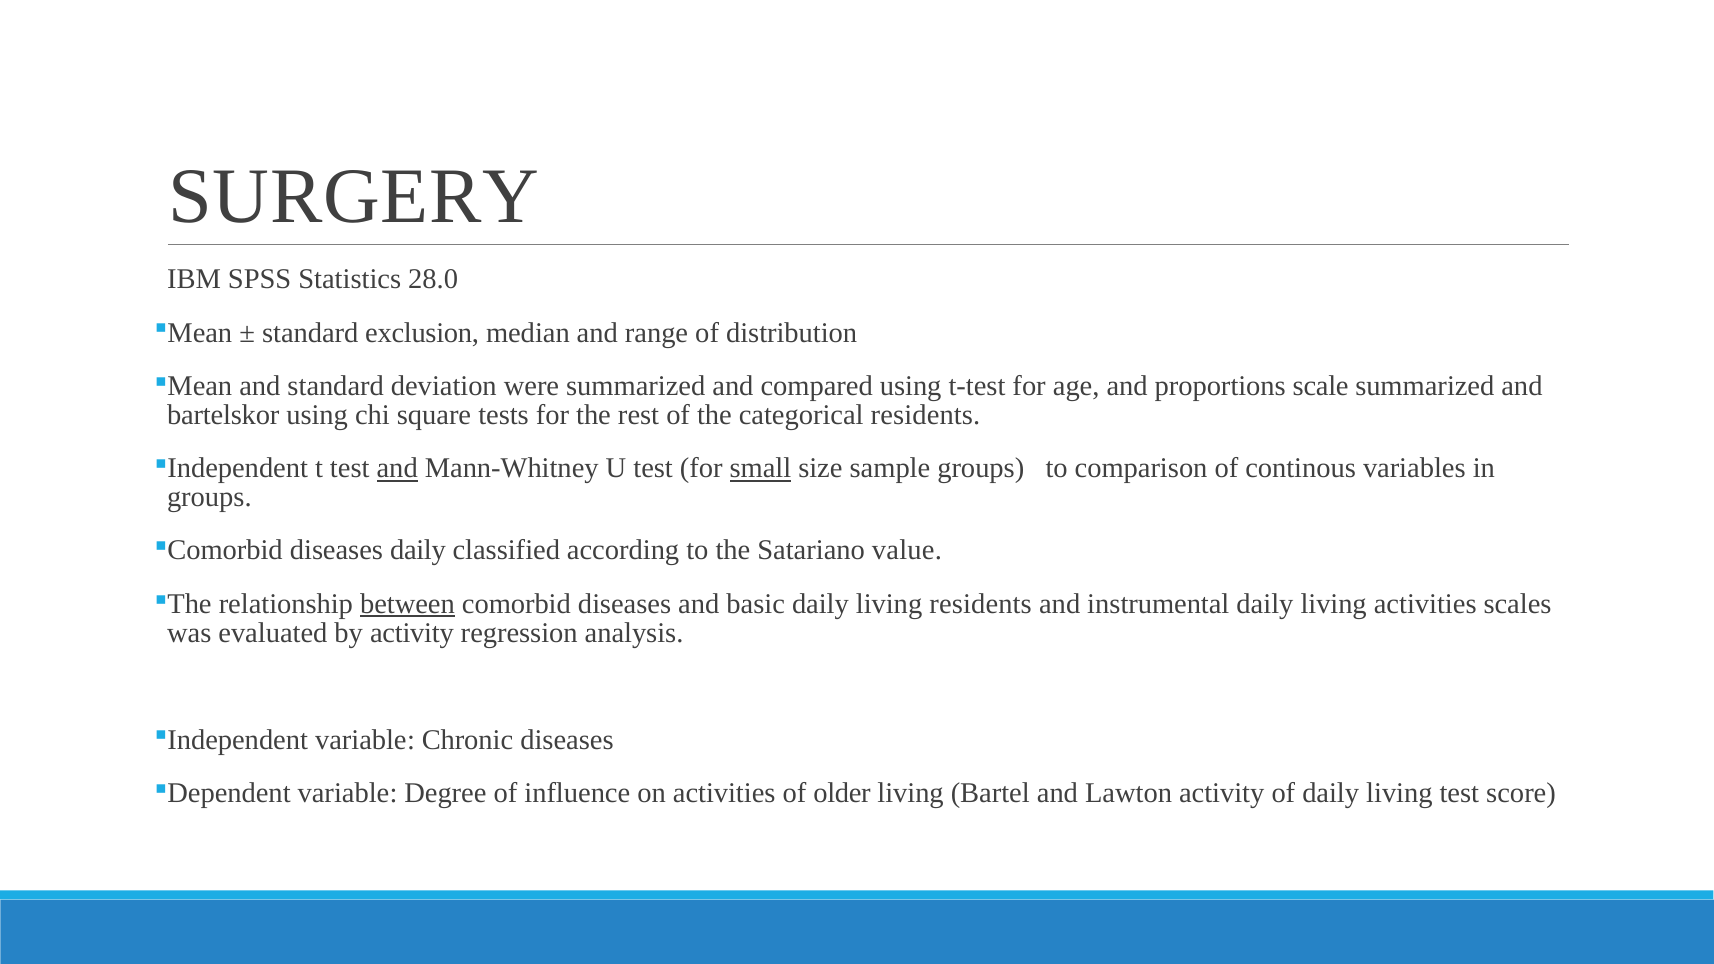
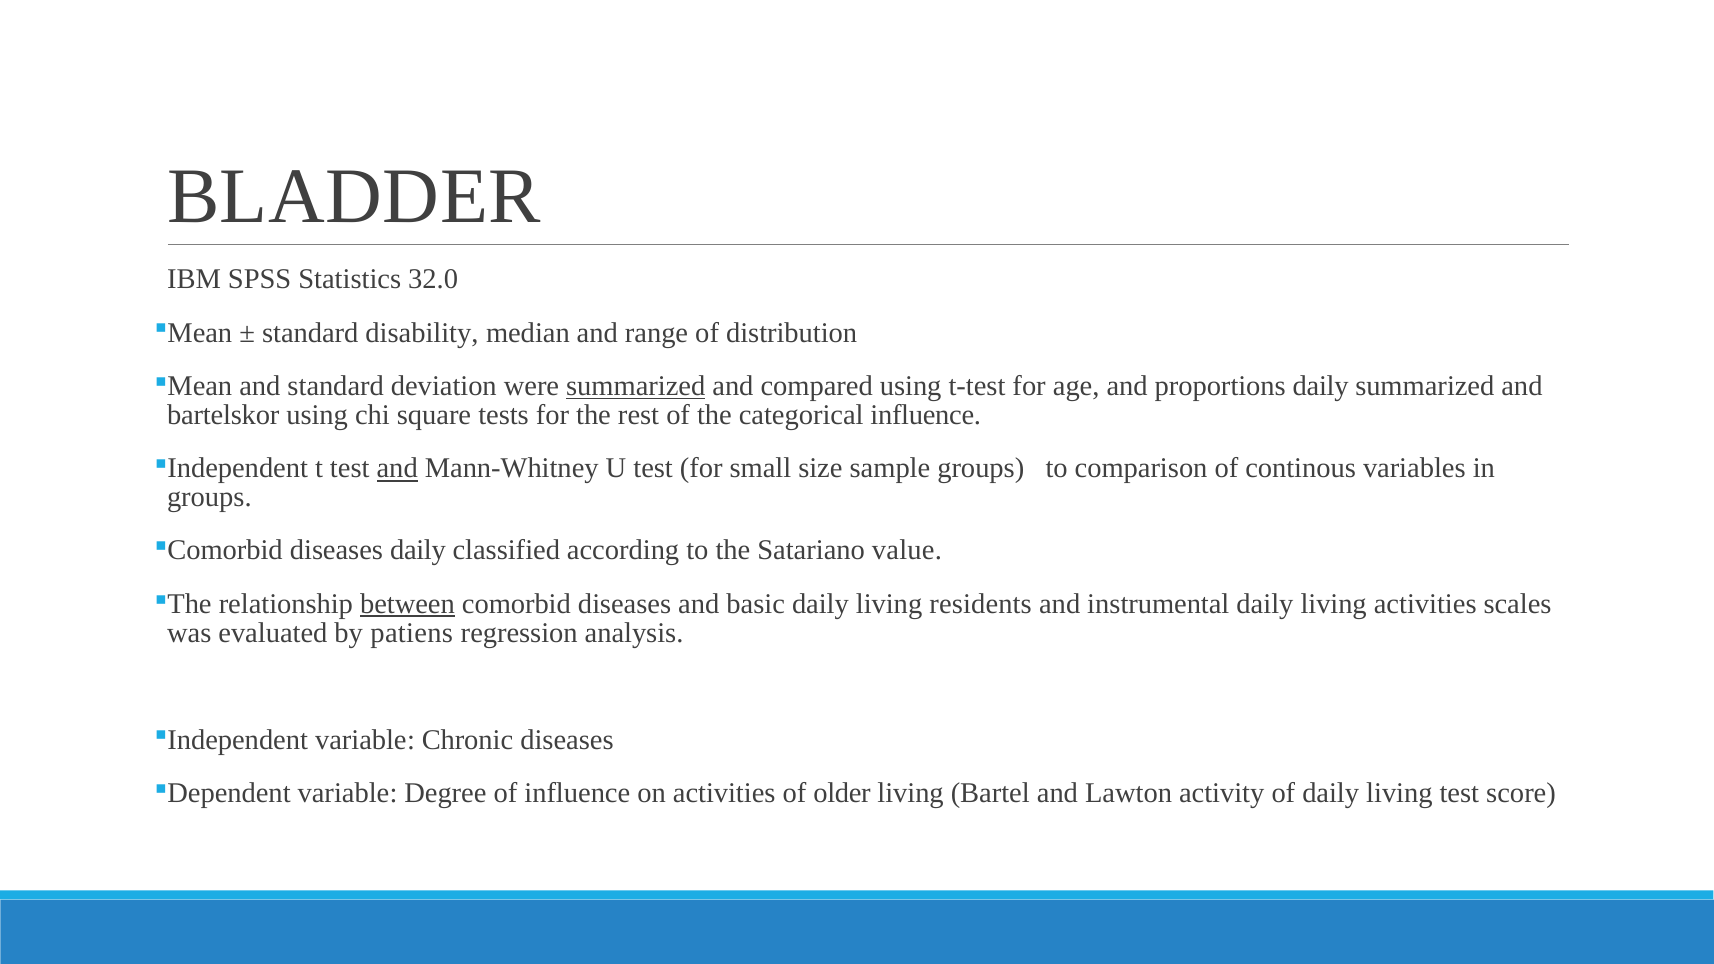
SURGERY: SURGERY -> BLADDER (354, 197)
28.0: 28.0 -> 32.0 (433, 279)
exclusion: exclusion -> disability (422, 333)
summarized underline: none -> present (636, 386)
proportions scale: scale -> daily (1321, 386)
categorical residents: residents -> influence (926, 415)
small underline: present -> none (760, 468)
by activity: activity -> patiens (412, 633)
